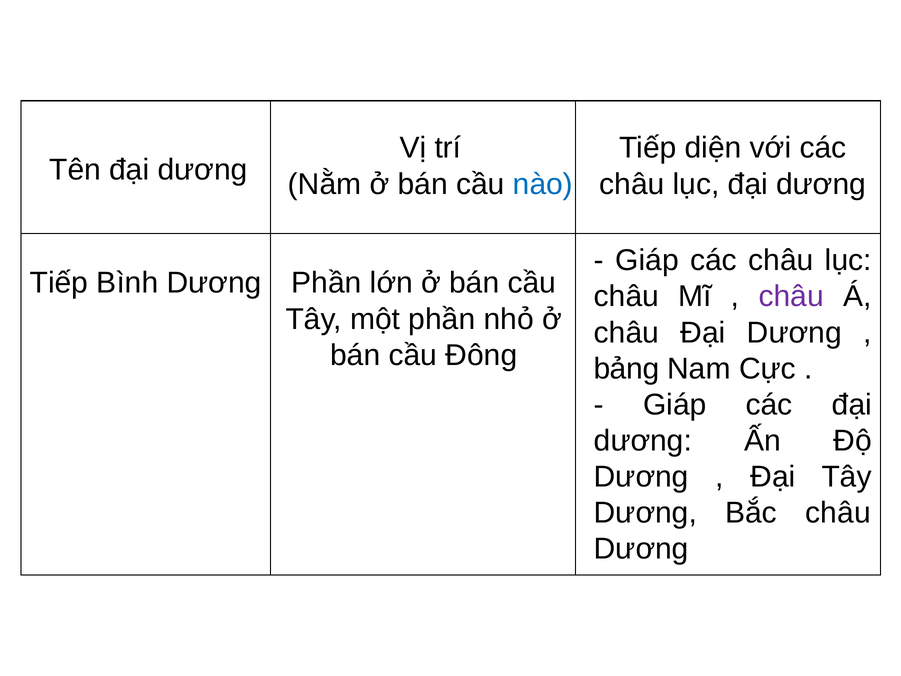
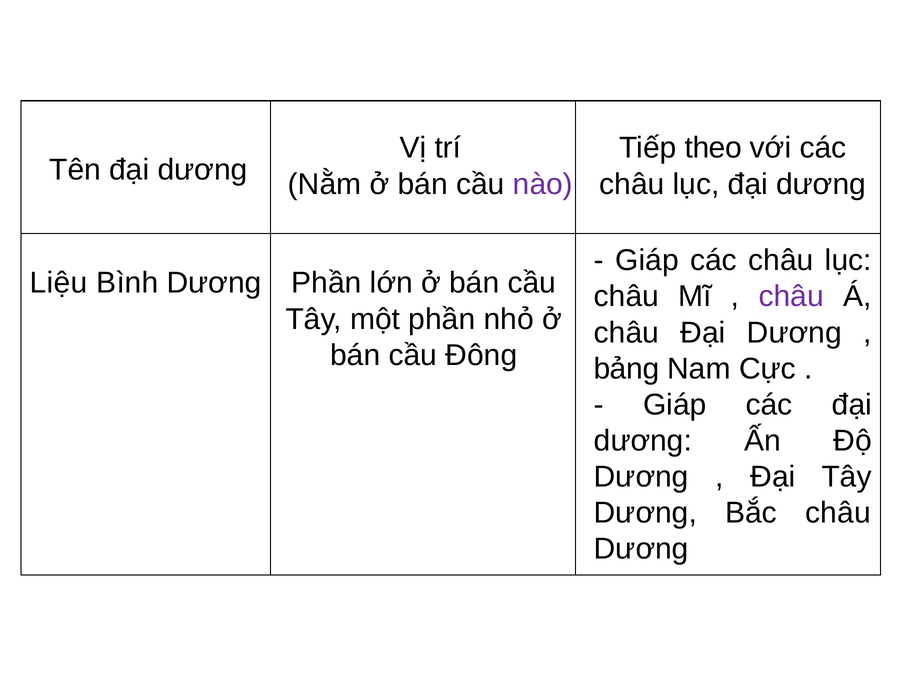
diện: diện -> theo (713, 148)
nào colour: blue -> purple (543, 184)
Tiếp: Tiếp -> Liệu (59, 283)
